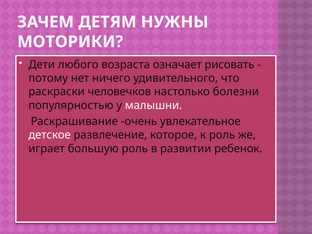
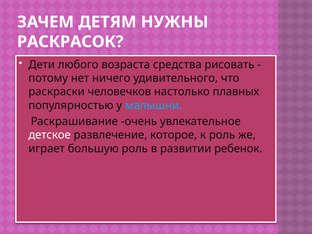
МОТОРИКИ: МОТОРИКИ -> РАСКРАСОК (70, 42)
означает: означает -> средства (177, 65)
болезни: болезни -> плавных (236, 92)
малышни colour: white -> light blue (154, 105)
